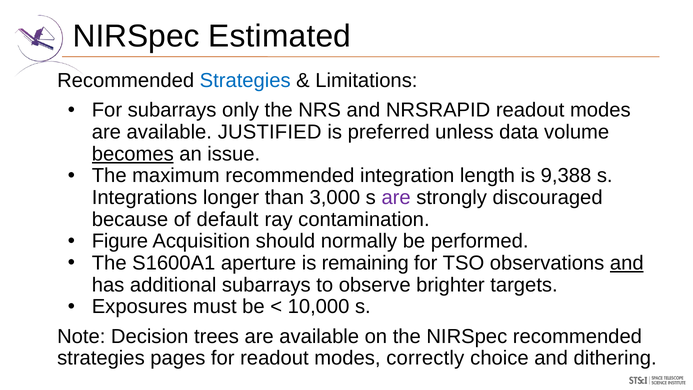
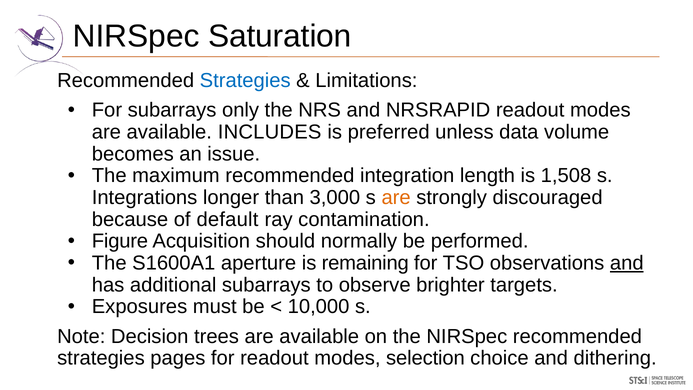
Estimated: Estimated -> Saturation (280, 36)
JUSTIFIED: JUSTIFIED -> INCLUDES (270, 132)
becomes underline: present -> none (133, 154)
9,388: 9,388 -> 1,508 (566, 176)
are colour: purple -> orange (396, 198)
correctly: correctly -> selection (425, 358)
